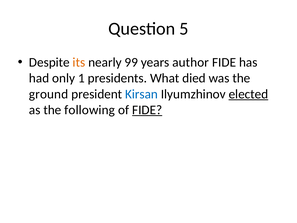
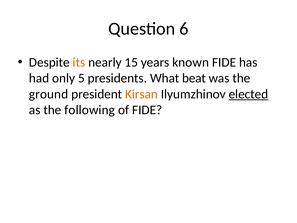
5: 5 -> 6 (184, 29)
99: 99 -> 15 (131, 62)
author: author -> known (191, 62)
1: 1 -> 5 (81, 78)
died: died -> beat (194, 78)
Kirsan colour: blue -> orange (142, 94)
FIDE underline: present -> none (147, 110)
